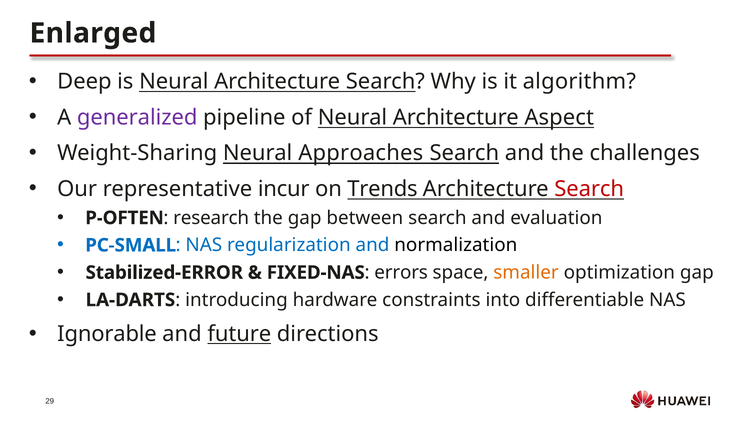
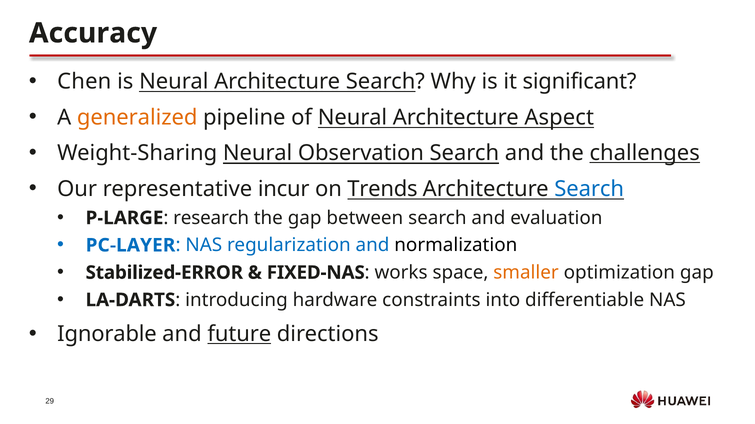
Enlarged: Enlarged -> Accuracy (93, 33)
Deep: Deep -> Chen (84, 82)
algorithm: algorithm -> significant (580, 82)
generalized colour: purple -> orange (137, 117)
Approaches: Approaches -> Observation (361, 153)
challenges underline: none -> present (645, 153)
Search colour: red -> blue (589, 189)
P-OFTEN: P-OFTEN -> P-LARGE (124, 218)
PC-SMALL: PC-SMALL -> PC-LAYER (130, 246)
errors: errors -> works (401, 273)
